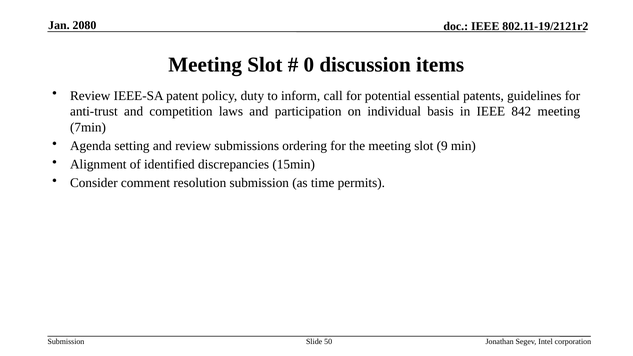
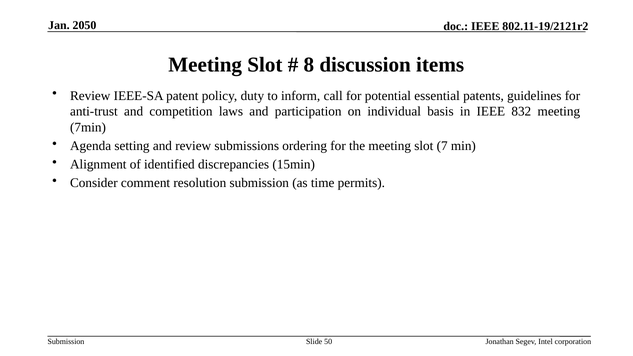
2080: 2080 -> 2050 (84, 25)
0: 0 -> 8 (309, 65)
842: 842 -> 832 (521, 112)
9: 9 -> 7 (442, 146)
